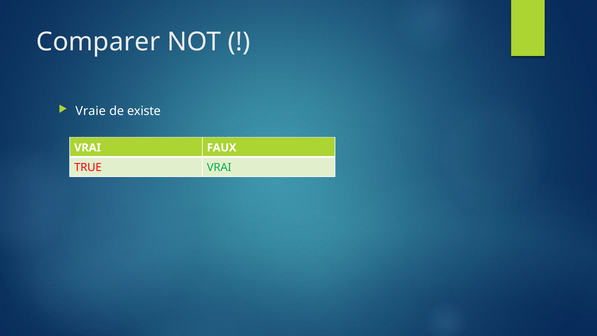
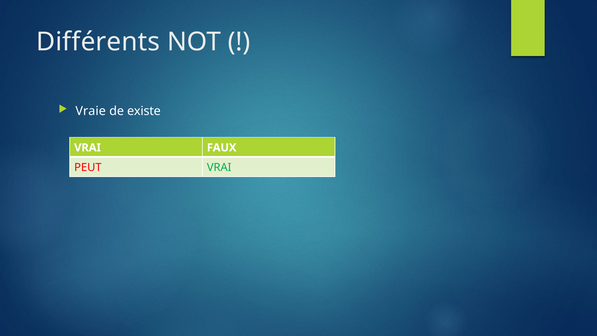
Comparer: Comparer -> Différents (98, 42)
TRUE: TRUE -> PEUT (88, 167)
